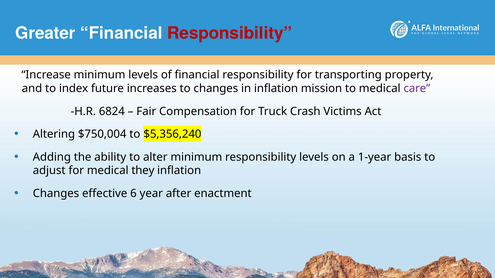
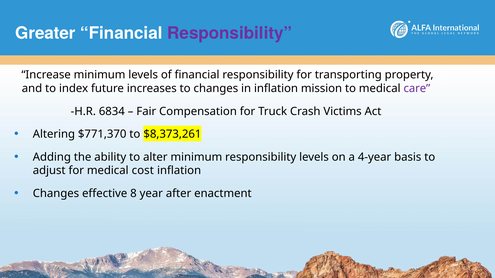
Responsibility colour: red -> purple (230, 33)
6824: 6824 -> 6834 (112, 111)
$750,004: $750,004 -> $771,370 (102, 134)
$5,356,240: $5,356,240 -> $8,373,261 (172, 134)
1-year: 1-year -> 4-year (375, 157)
they: they -> cost (143, 171)
6: 6 -> 8 (133, 194)
